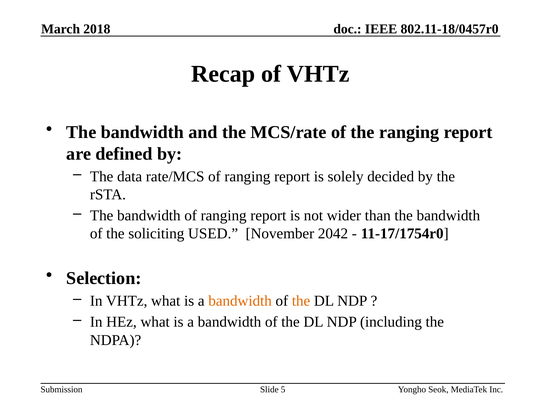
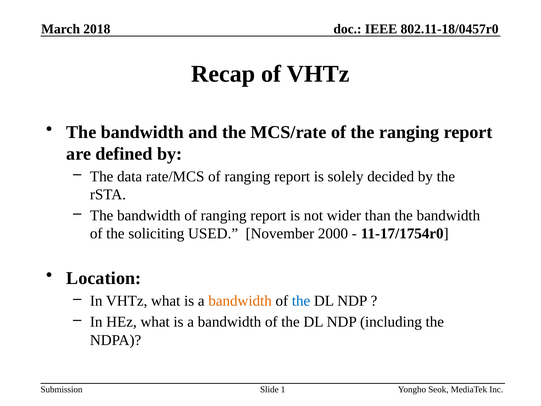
2042: 2042 -> 2000 (333, 233)
Selection: Selection -> Location (104, 278)
the colour: orange -> blue (301, 301)
5: 5 -> 1 (283, 389)
